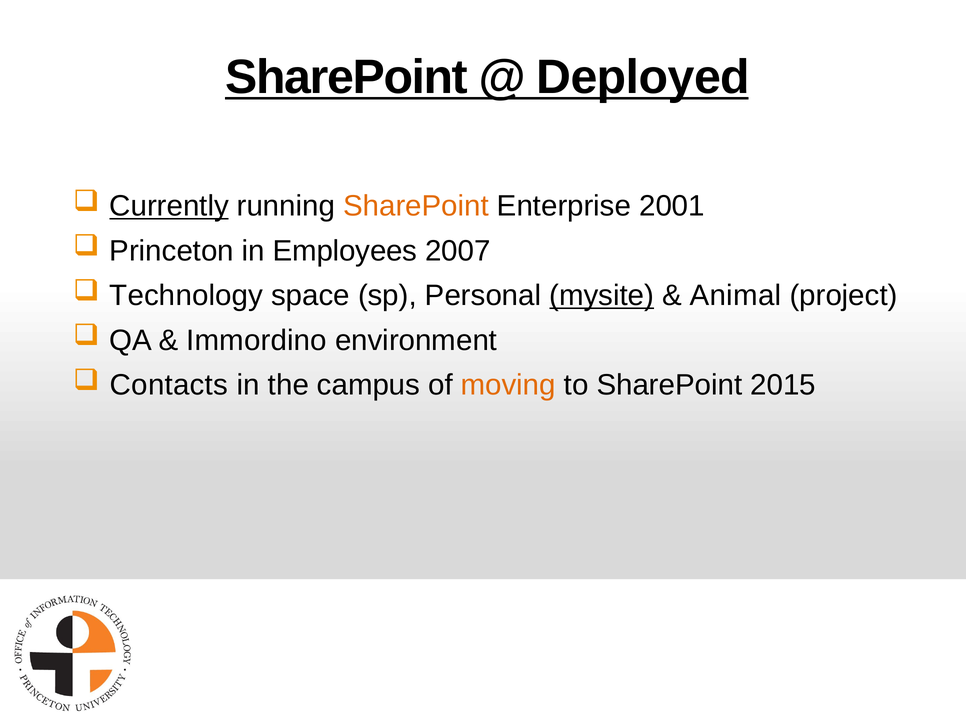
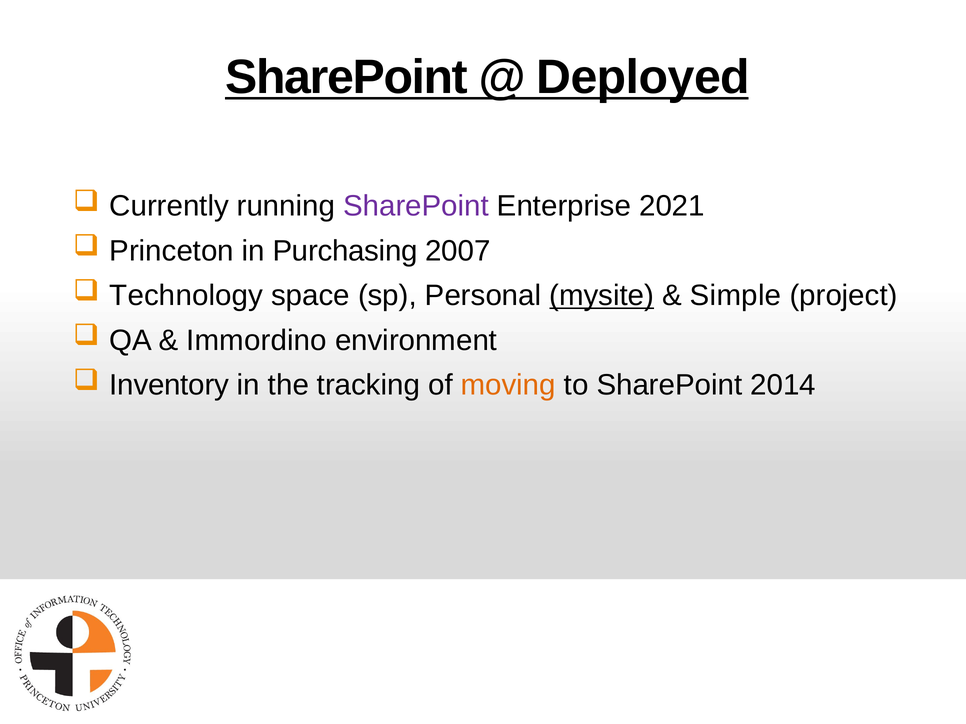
Currently underline: present -> none (169, 206)
SharePoint colour: orange -> purple (416, 206)
2001: 2001 -> 2021 (672, 206)
Employees: Employees -> Purchasing (345, 251)
Animal: Animal -> Simple (736, 296)
Contacts: Contacts -> Inventory (169, 385)
campus: campus -> tracking (368, 385)
2015: 2015 -> 2014 (783, 385)
